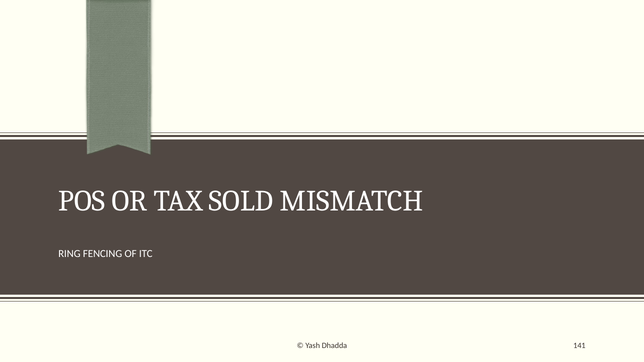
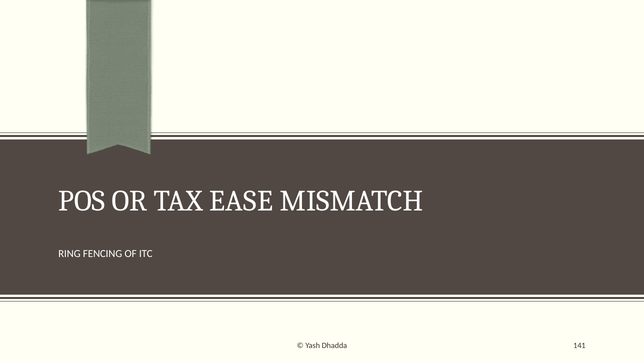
SOLD: SOLD -> EASE (241, 201)
